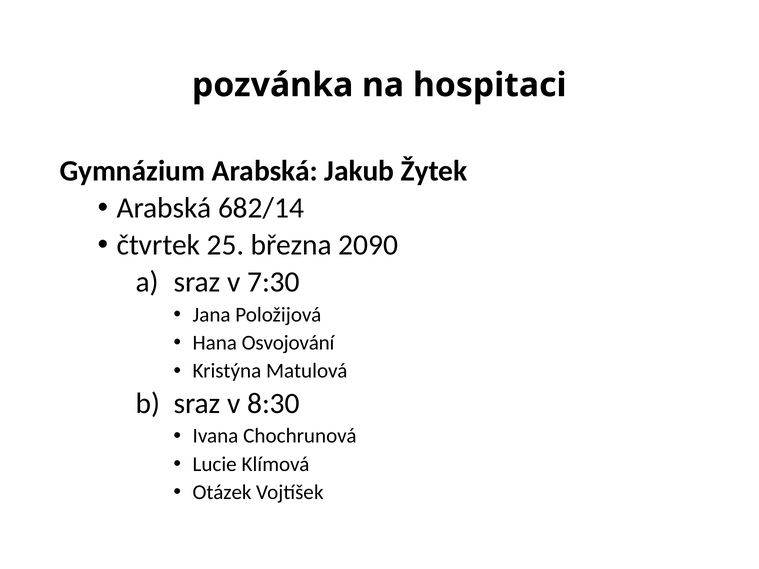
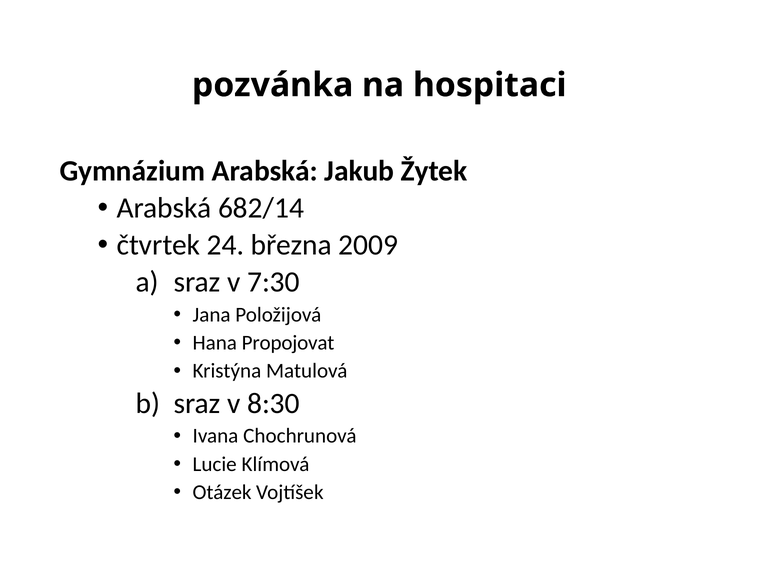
25: 25 -> 24 (225, 245)
2090: 2090 -> 2009 (368, 245)
Osvojování: Osvojování -> Propojovat (288, 343)
